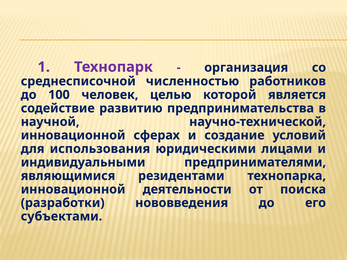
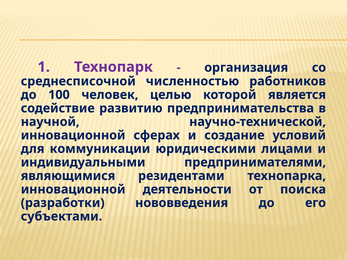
использования: использования -> коммуникации (100, 149)
